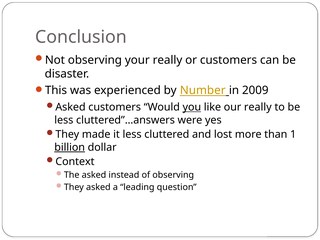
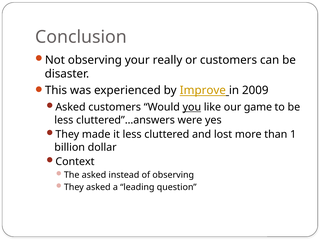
Number: Number -> Improve (203, 90)
our really: really -> game (258, 107)
billion underline: present -> none (70, 147)
